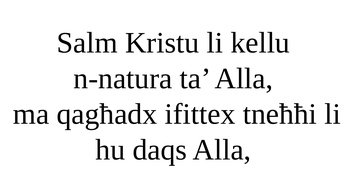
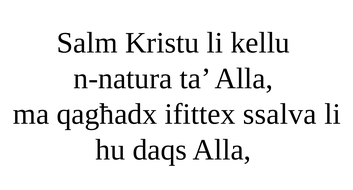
tneħħi: tneħħi -> ssalva (280, 114)
